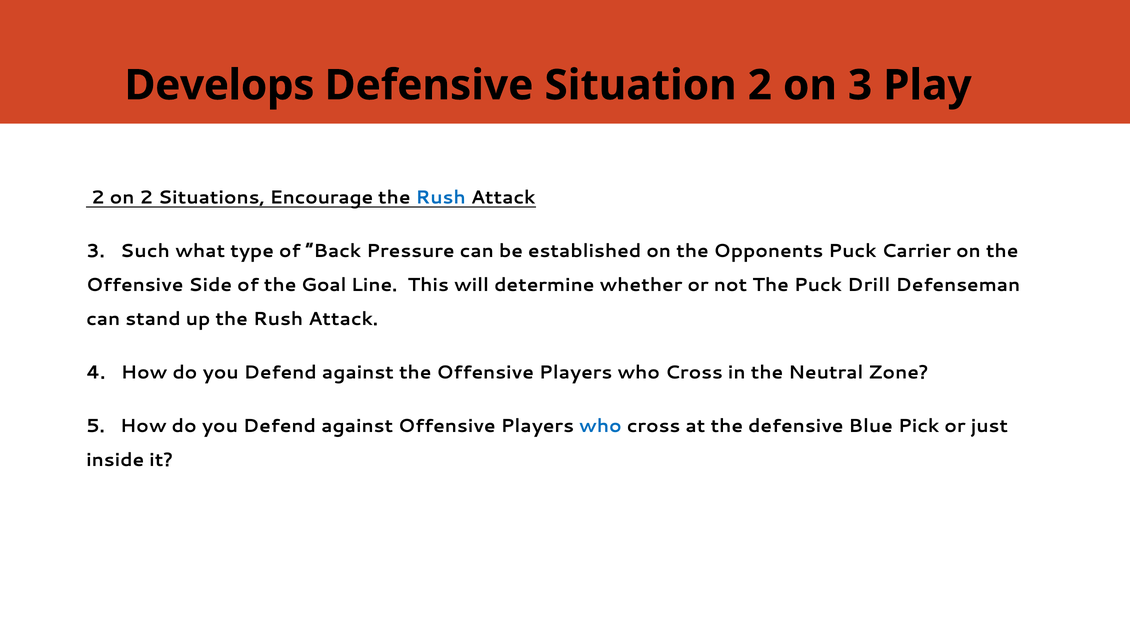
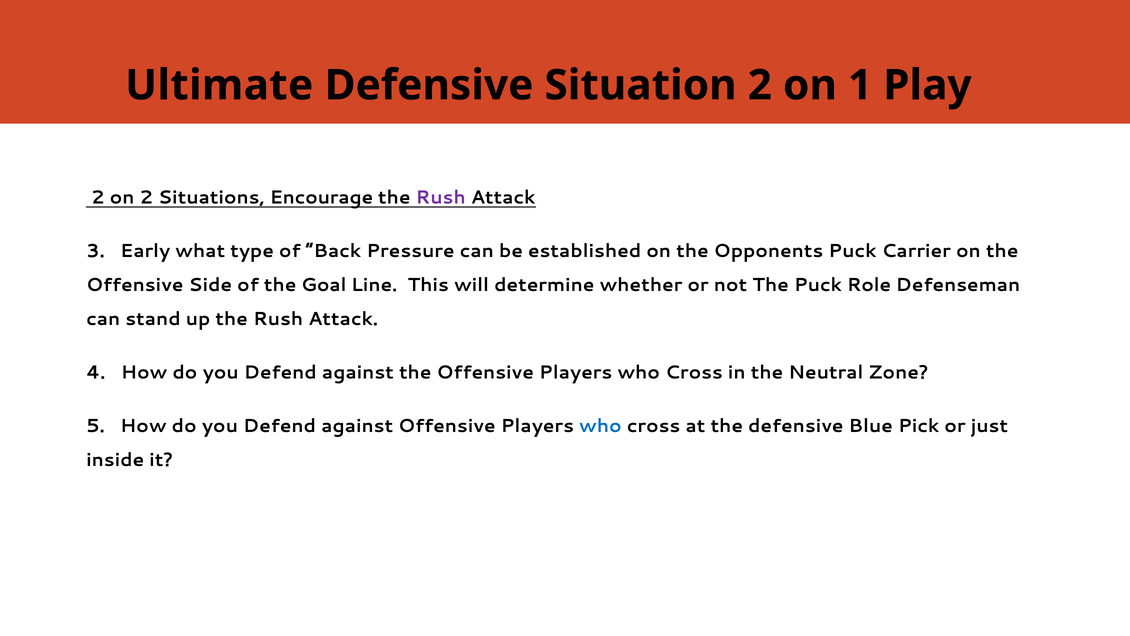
Develops: Develops -> Ultimate (219, 85)
on 3: 3 -> 1 (860, 85)
Rush colour: blue -> purple (441, 197)
Such: Such -> Early (145, 251)
Drill: Drill -> Role (869, 285)
